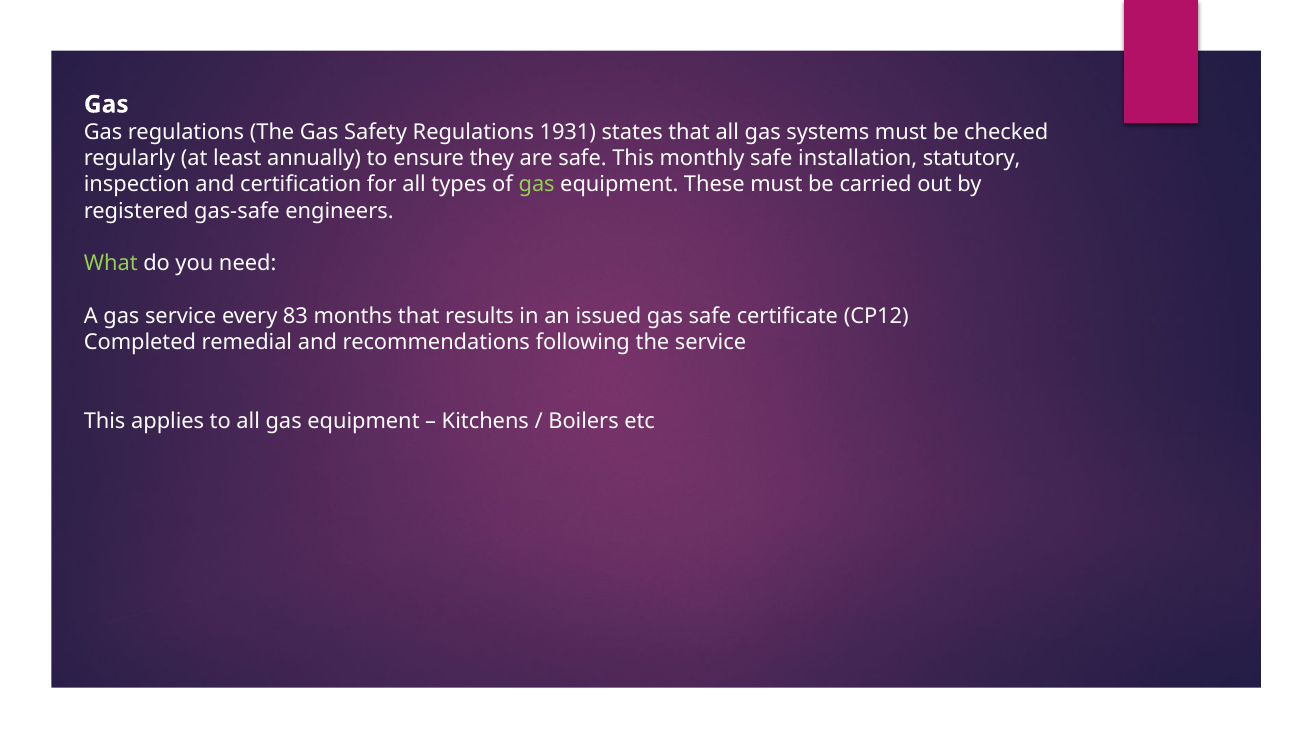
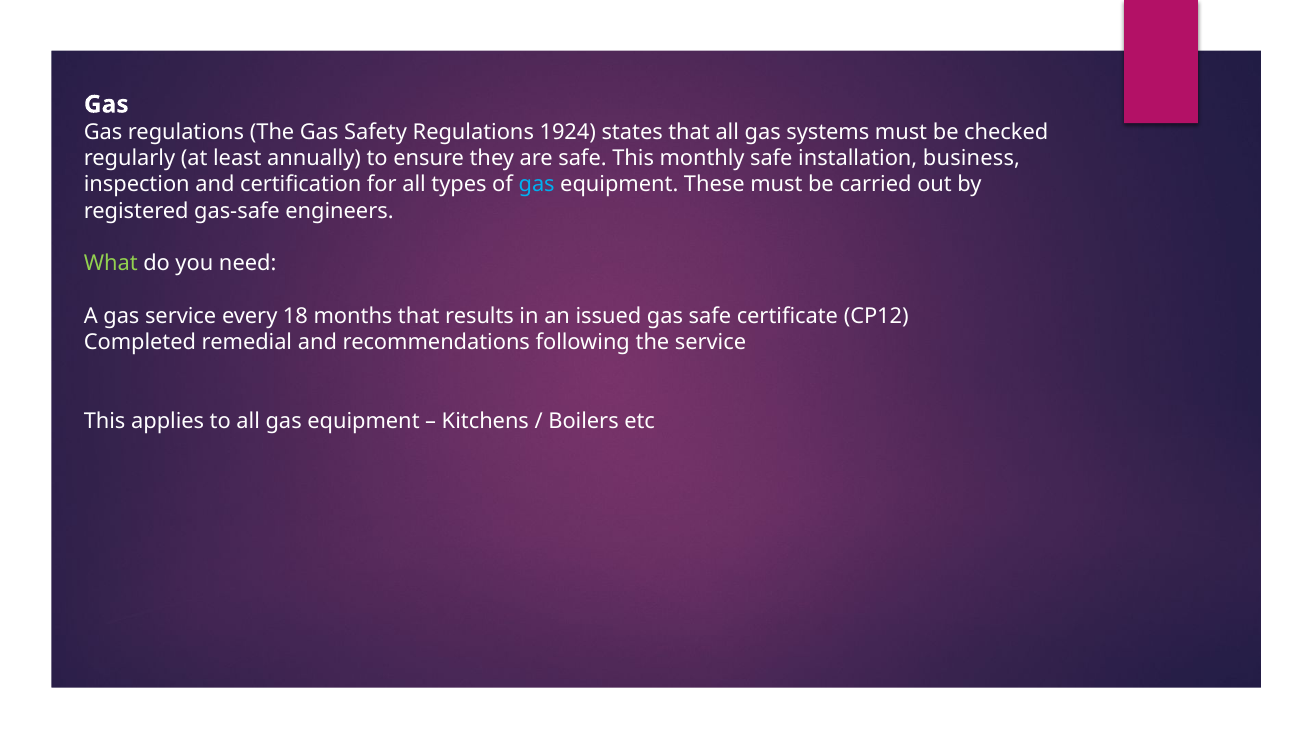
1931: 1931 -> 1924 (568, 132)
statutory: statutory -> business (972, 158)
gas colour: light green -> light blue (537, 185)
83: 83 -> 18 (295, 316)
